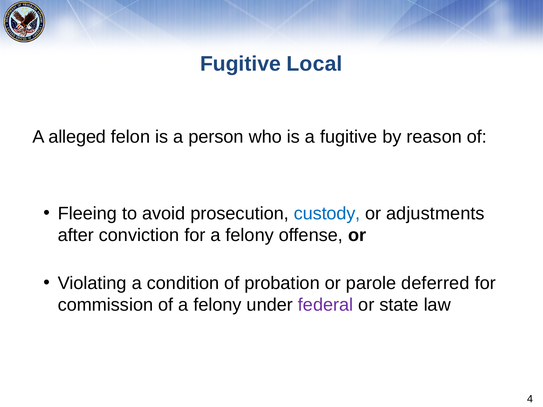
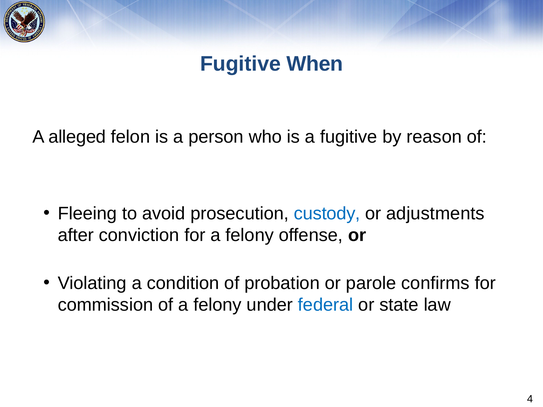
Local: Local -> When (315, 64)
deferred: deferred -> confirms (435, 283)
federal colour: purple -> blue (326, 305)
